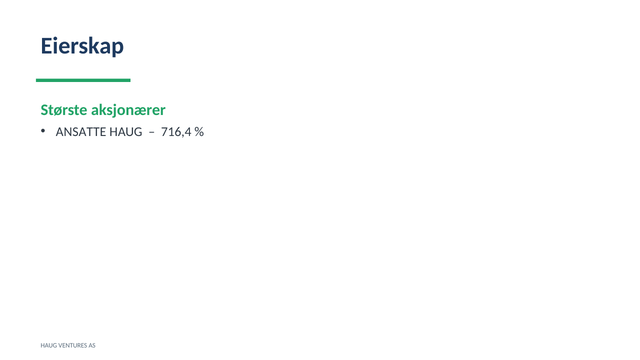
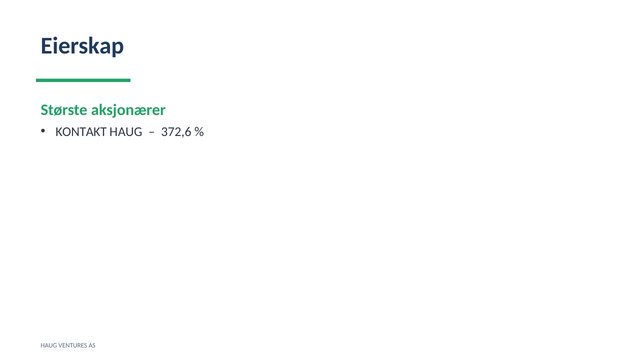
ANSATTE: ANSATTE -> KONTAKT (81, 132)
716,4: 716,4 -> 372,6 (176, 132)
